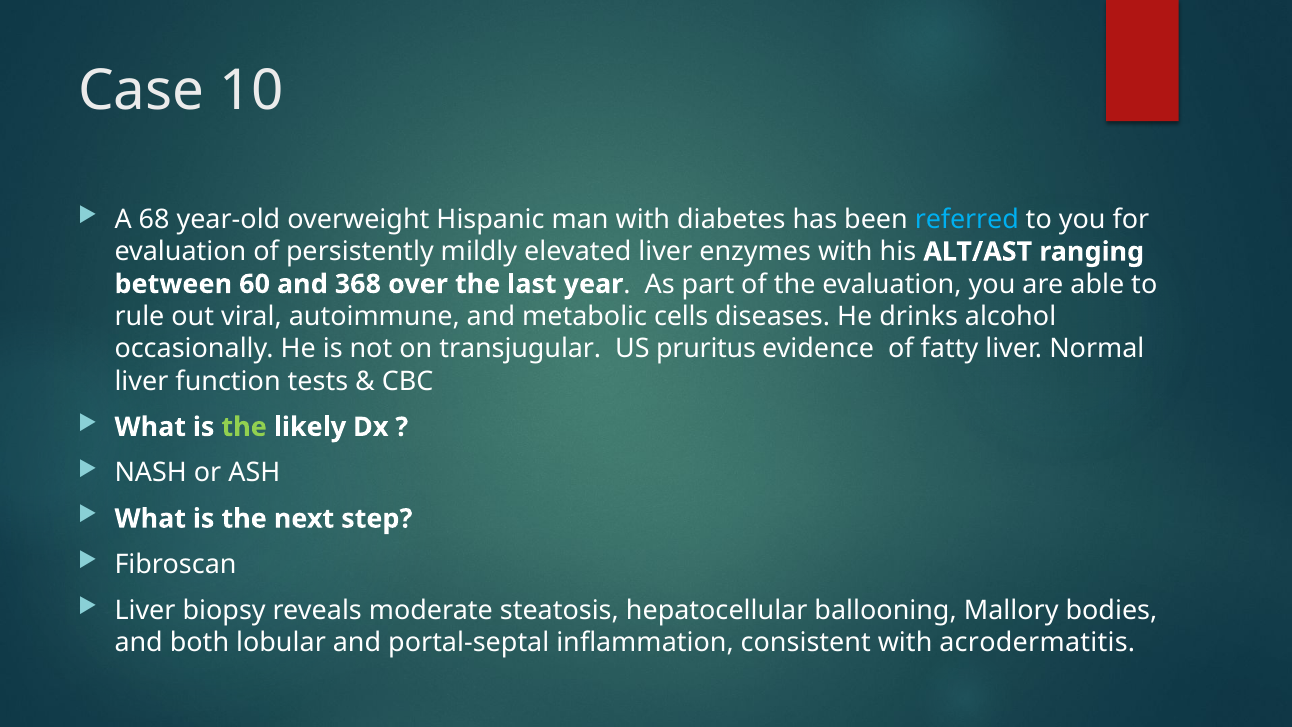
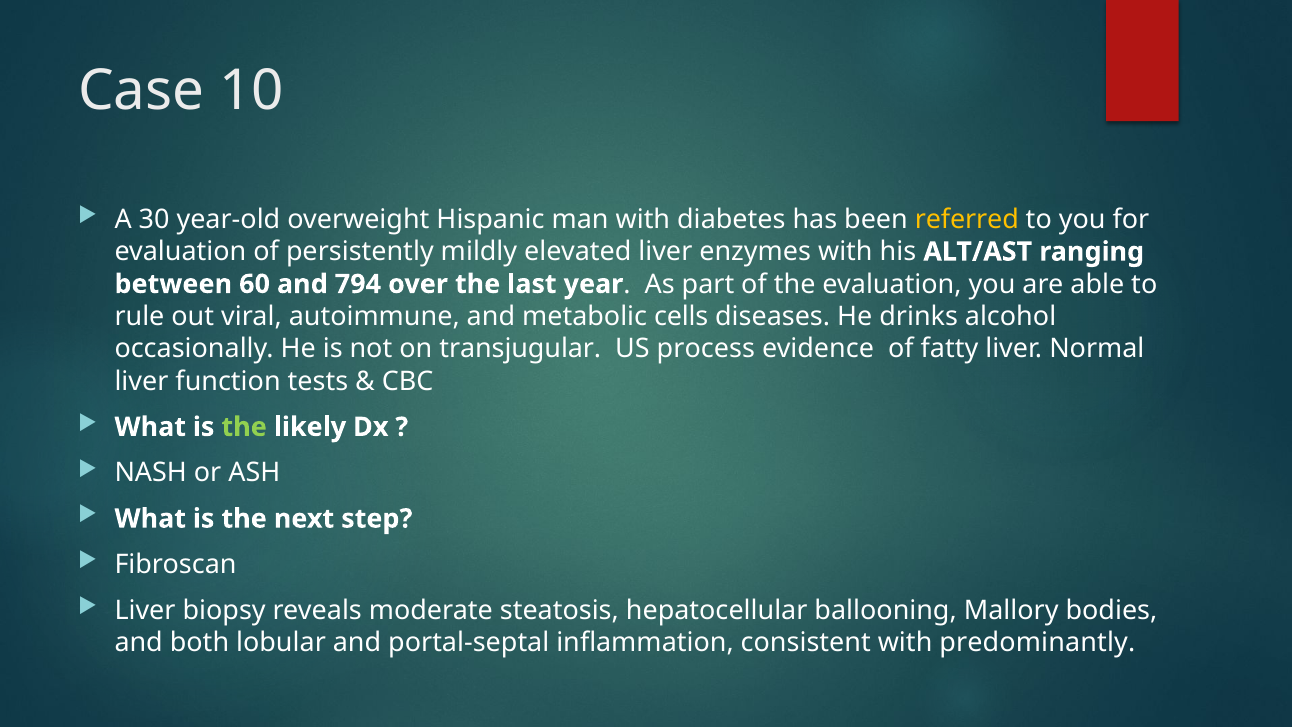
68: 68 -> 30 (154, 219)
referred colour: light blue -> yellow (967, 219)
368: 368 -> 794 (358, 284)
pruritus: pruritus -> process (706, 349)
acrodermatitis: acrodermatitis -> predominantly (1037, 643)
